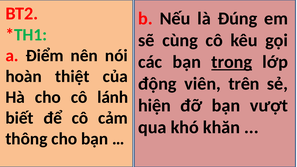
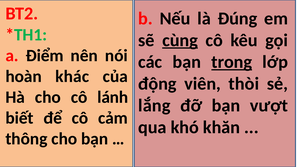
cùng underline: none -> present (180, 40)
thiệt: thiệt -> khác (72, 76)
trên: trên -> thòi (244, 84)
hiện: hiện -> lắng (154, 106)
